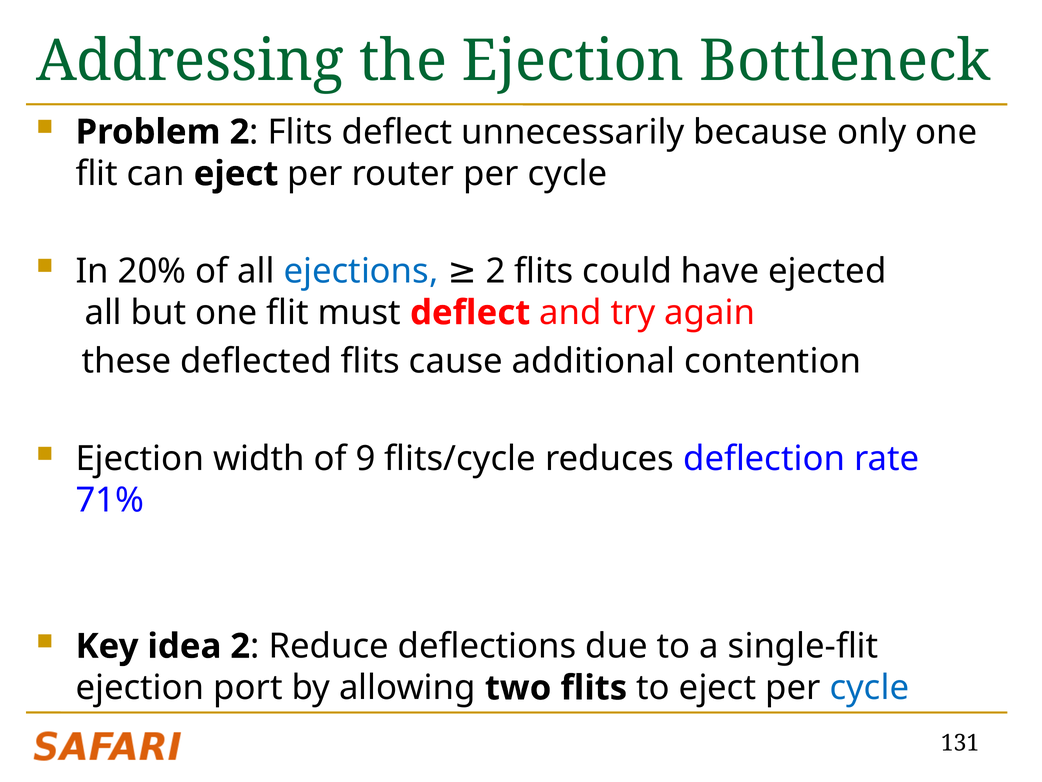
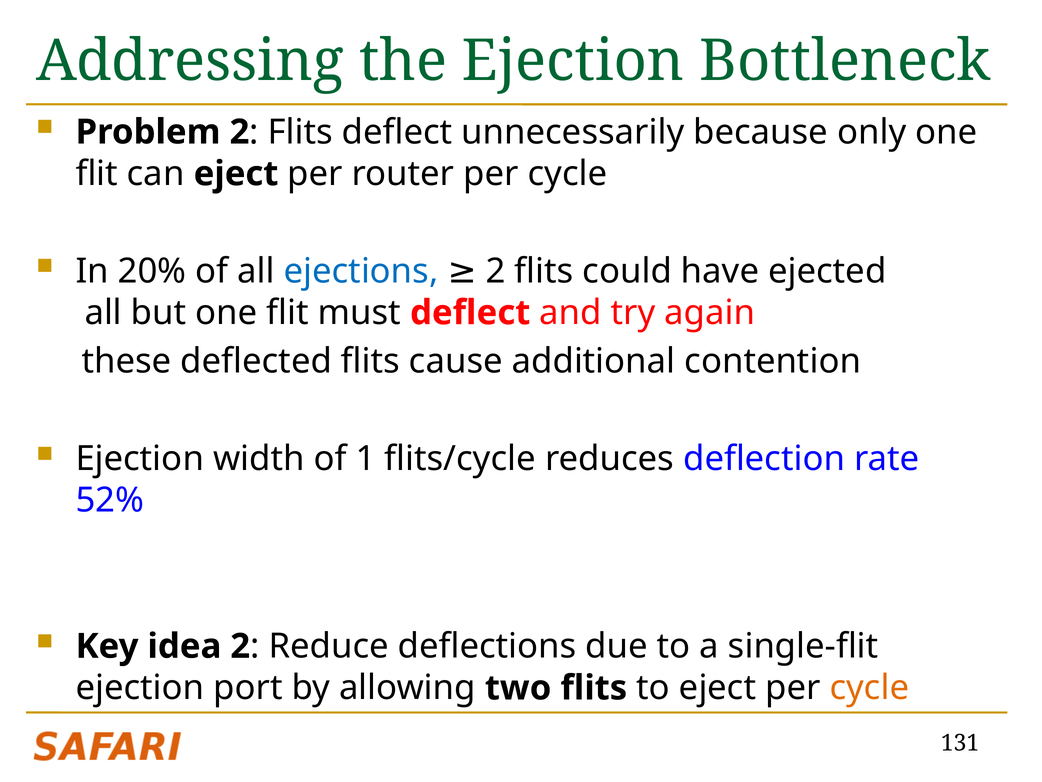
9: 9 -> 1 (366, 458)
71%: 71% -> 52% (110, 500)
cycle colour: blue -> orange (869, 688)
